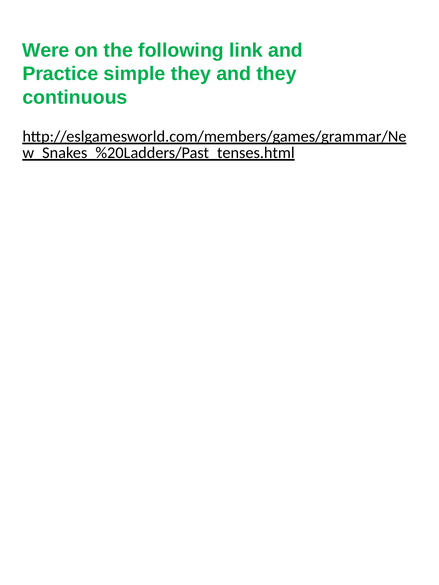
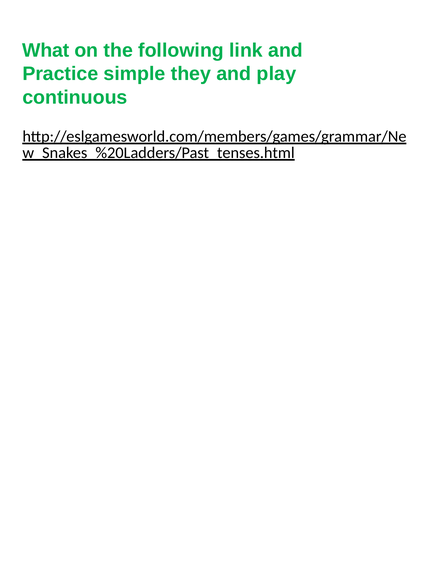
Were: Were -> What (46, 50)
and they: they -> play (276, 74)
